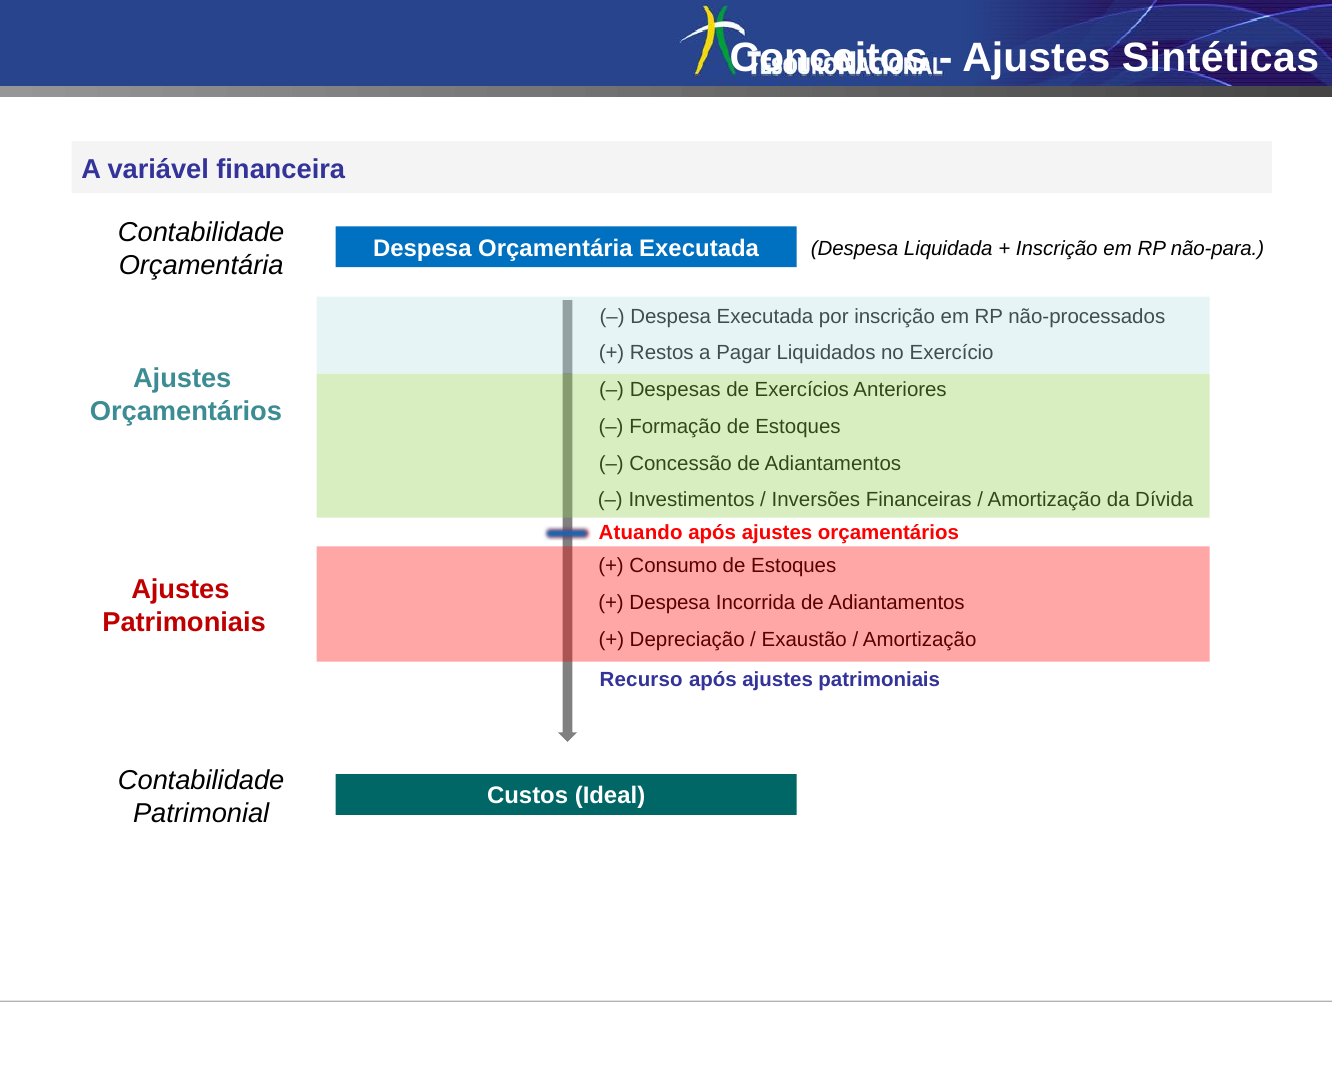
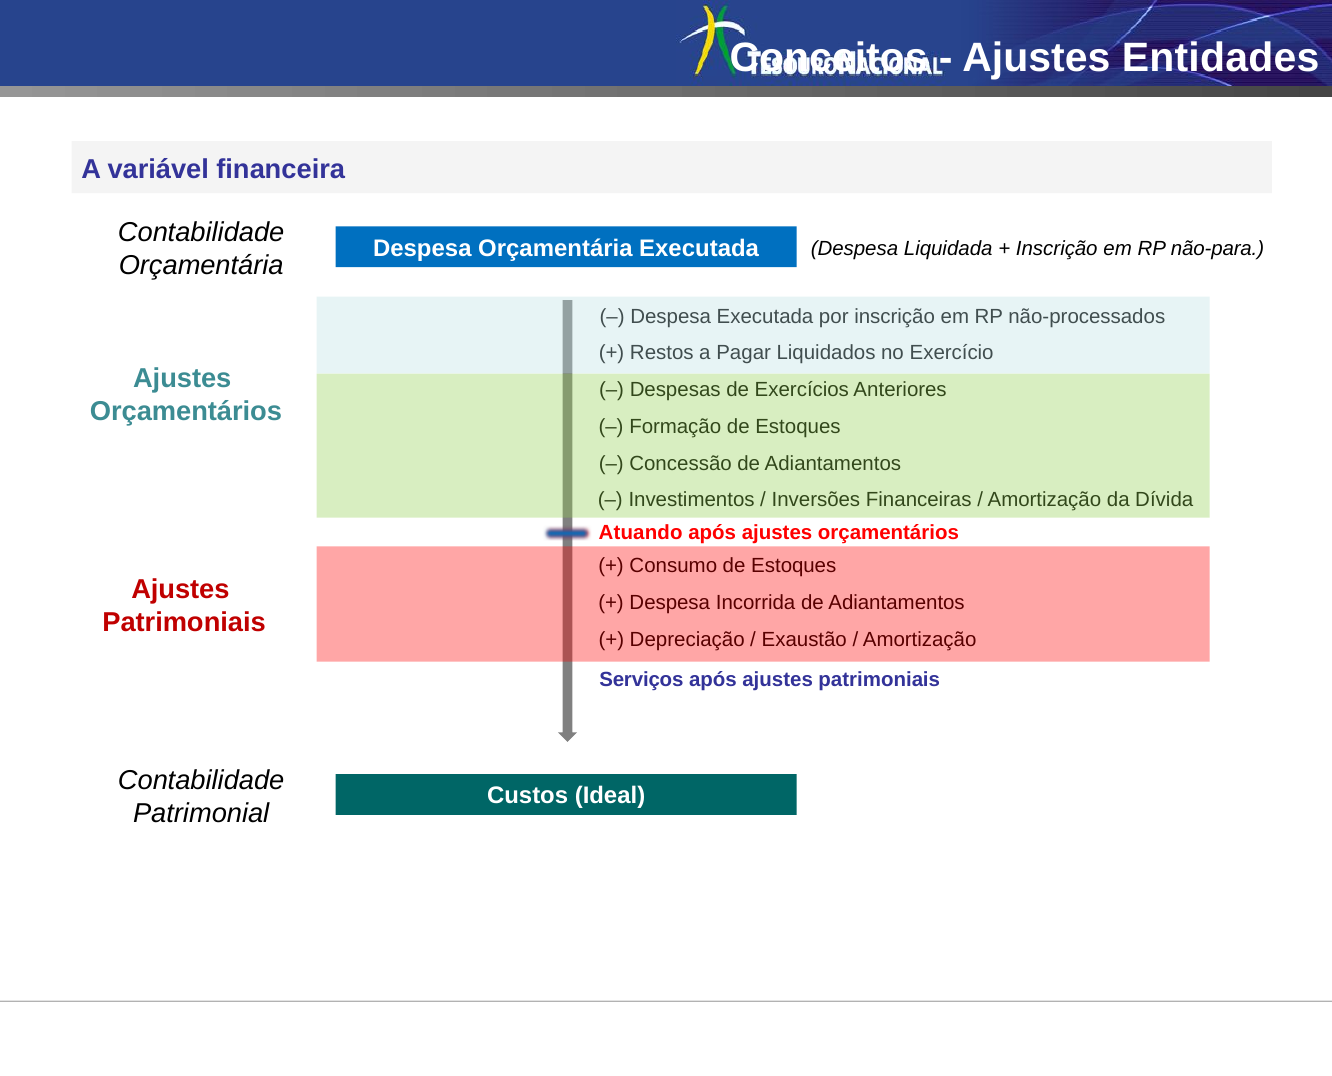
Sintéticas: Sintéticas -> Entidades (1221, 58)
Recurso: Recurso -> Serviços (641, 679)
